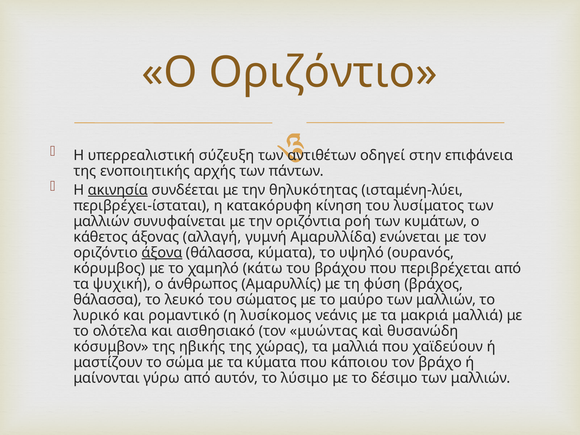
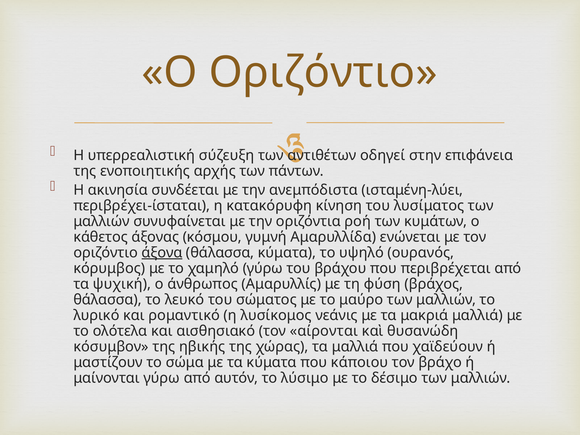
ακινησία underline: present -> none (118, 190)
θηλυκότητας: θηλυκότητας -> ανεμπόδιστα (314, 190)
αλλαγή: αλλαγή -> κόσμου (212, 237)
χαμηλό κάτω: κάτω -> γύρω (263, 268)
μυώντας: μυώντας -> αίρονται (324, 331)
